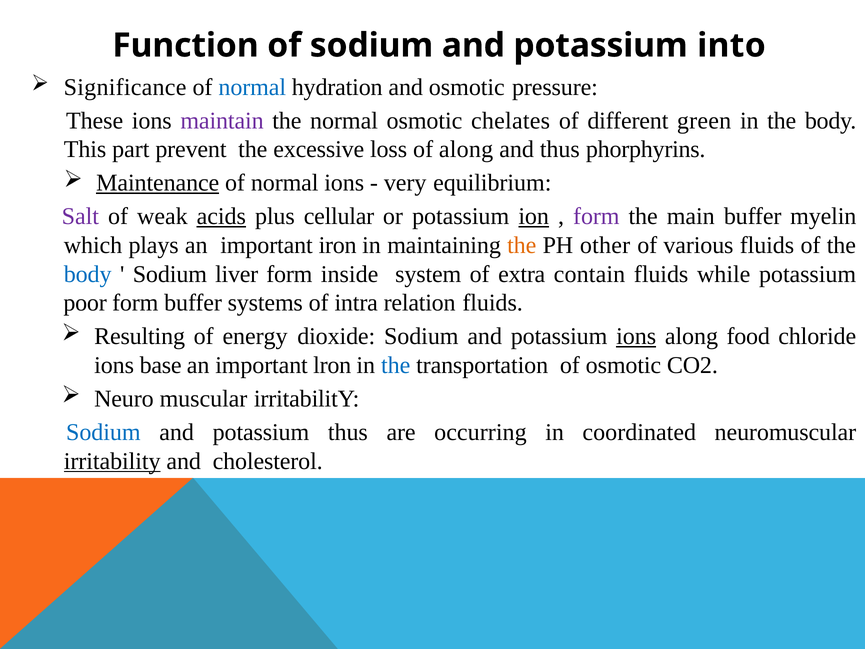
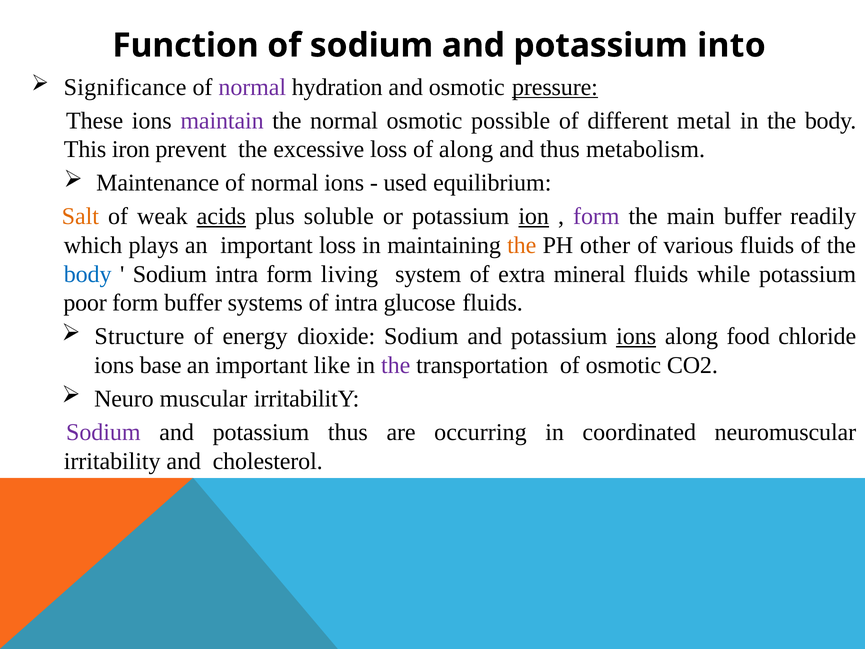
normal colour: blue -> purple (252, 87)
pressure underline: none -> present (555, 87)
chelates: chelates -> possible (511, 121)
green: green -> metal (704, 121)
part: part -> iron (131, 149)
phorphyrins: phorphyrins -> metabolism (646, 149)
Maintenance underline: present -> none (158, 183)
very: very -> used (405, 183)
Salt colour: purple -> orange (80, 216)
cellular: cellular -> soluble (339, 216)
myelin: myelin -> readily (823, 216)
important iron: iron -> loss (338, 245)
Sodium liver: liver -> intra (237, 274)
inside: inside -> living (349, 274)
contain: contain -> mineral (590, 274)
relation: relation -> glucose (420, 303)
Resulting: Resulting -> Structure (139, 336)
lron: lron -> like (332, 365)
the colour: blue -> purple (396, 365)
Sodium colour: blue -> purple (103, 432)
irritability underline: present -> none (112, 461)
